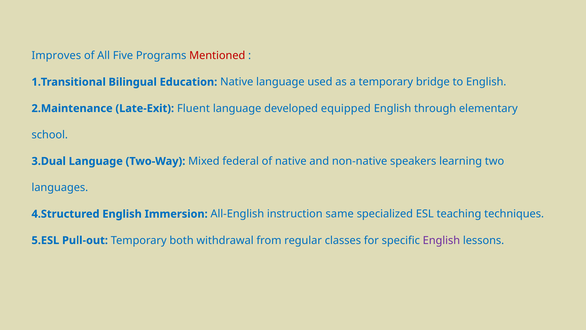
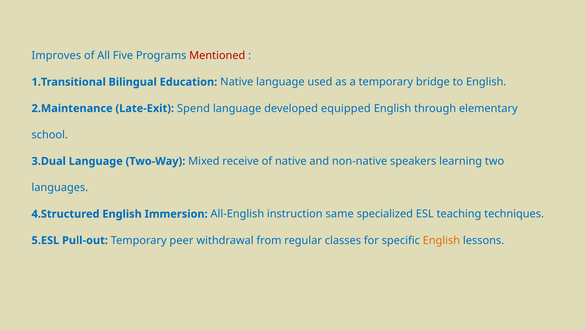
Fluent: Fluent -> Spend (193, 108)
federal: federal -> receive (241, 161)
both: both -> peer (181, 240)
English colour: purple -> orange (441, 240)
